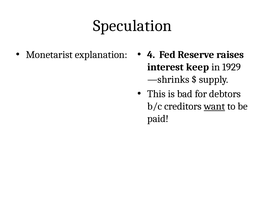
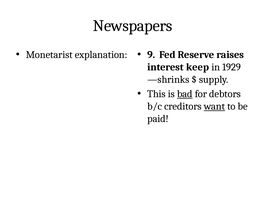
Speculation: Speculation -> Newspapers (133, 26)
4: 4 -> 9 (151, 55)
bad underline: none -> present (185, 94)
